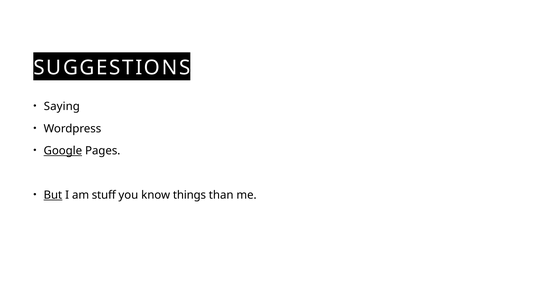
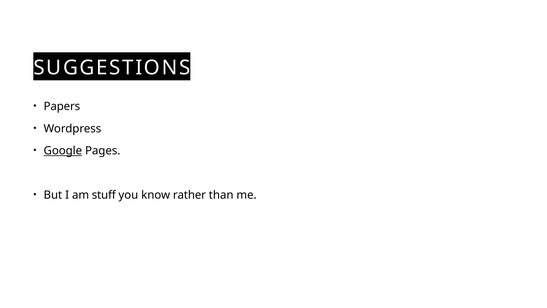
Saying: Saying -> Papers (62, 106)
But underline: present -> none (53, 195)
things: things -> rather (189, 195)
